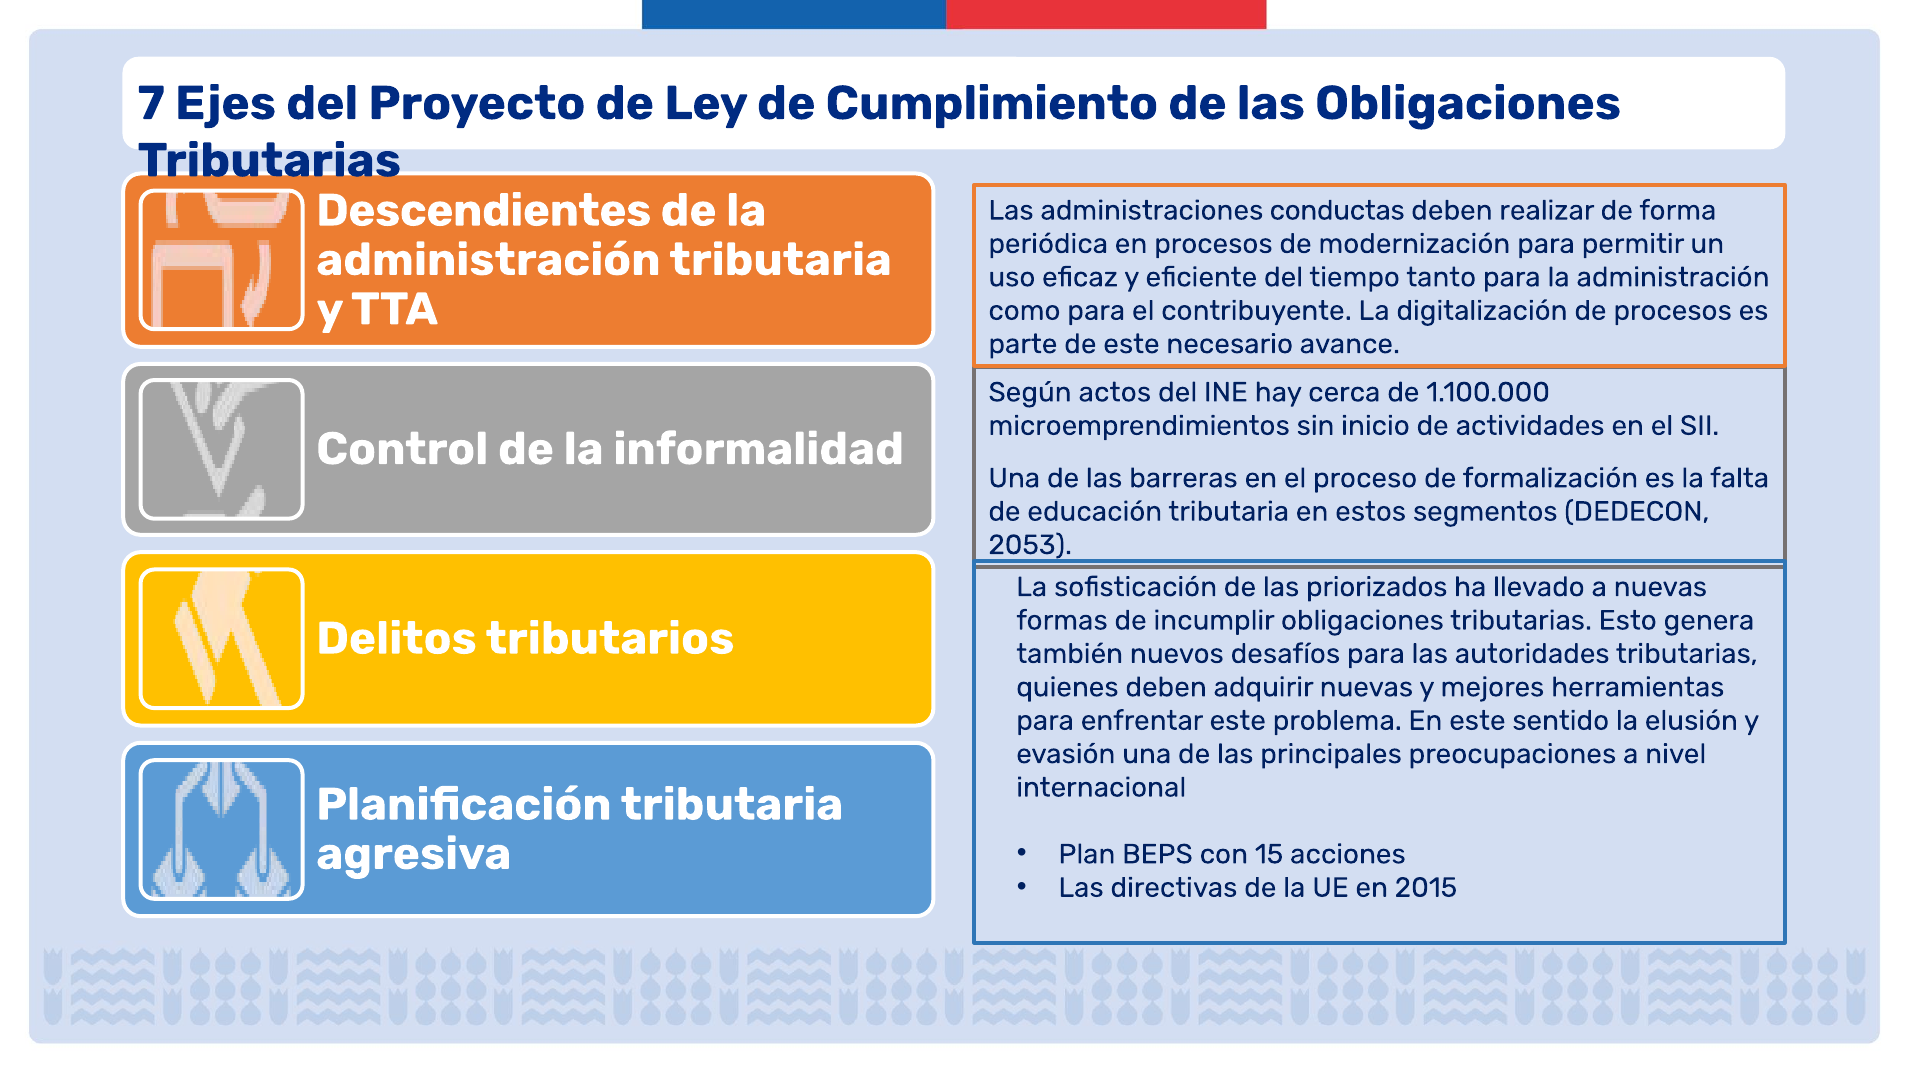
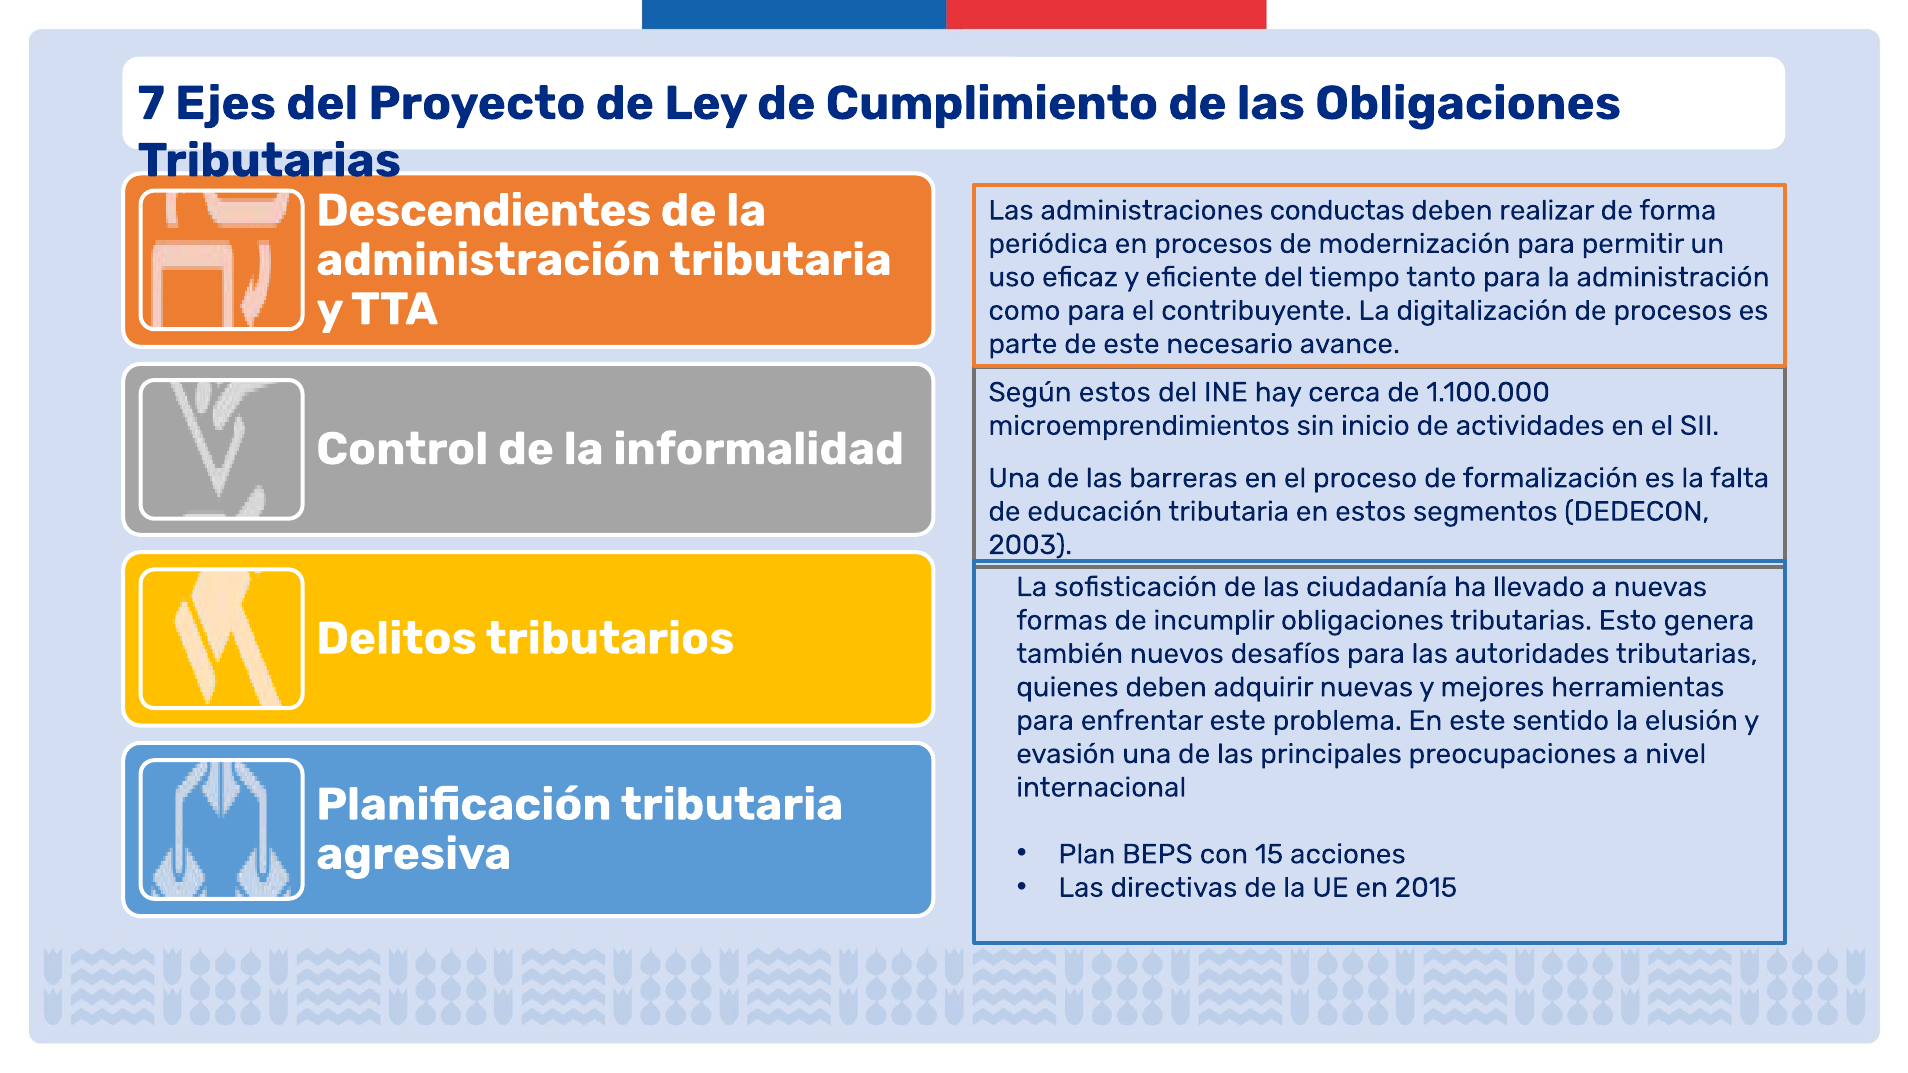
Según actos: actos -> estos (1115, 392)
2053: 2053 -> 2003 (1030, 545)
priorizados: priorizados -> ciudadanía (1377, 587)
